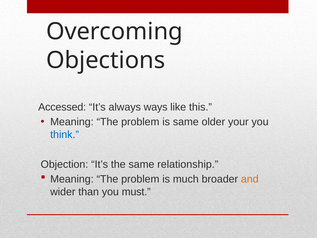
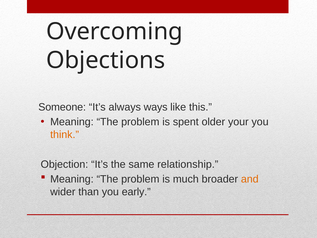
Accessed: Accessed -> Someone (62, 107)
is same: same -> spent (186, 122)
think colour: blue -> orange (65, 135)
must: must -> early (136, 192)
